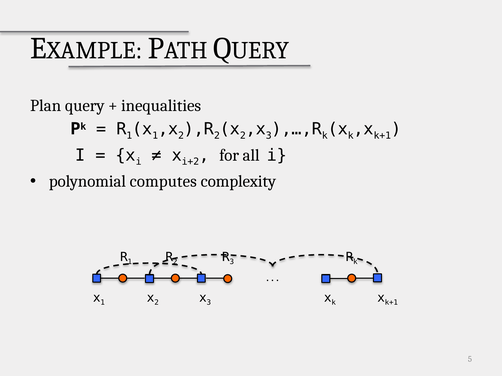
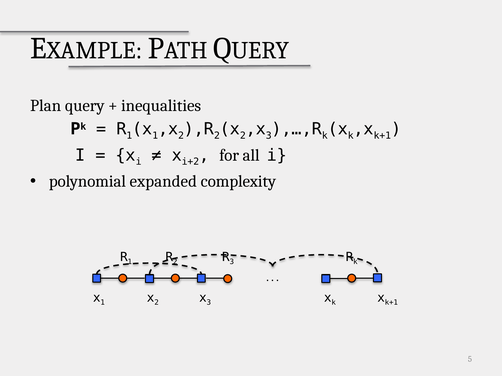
computes: computes -> expanded (163, 182)
